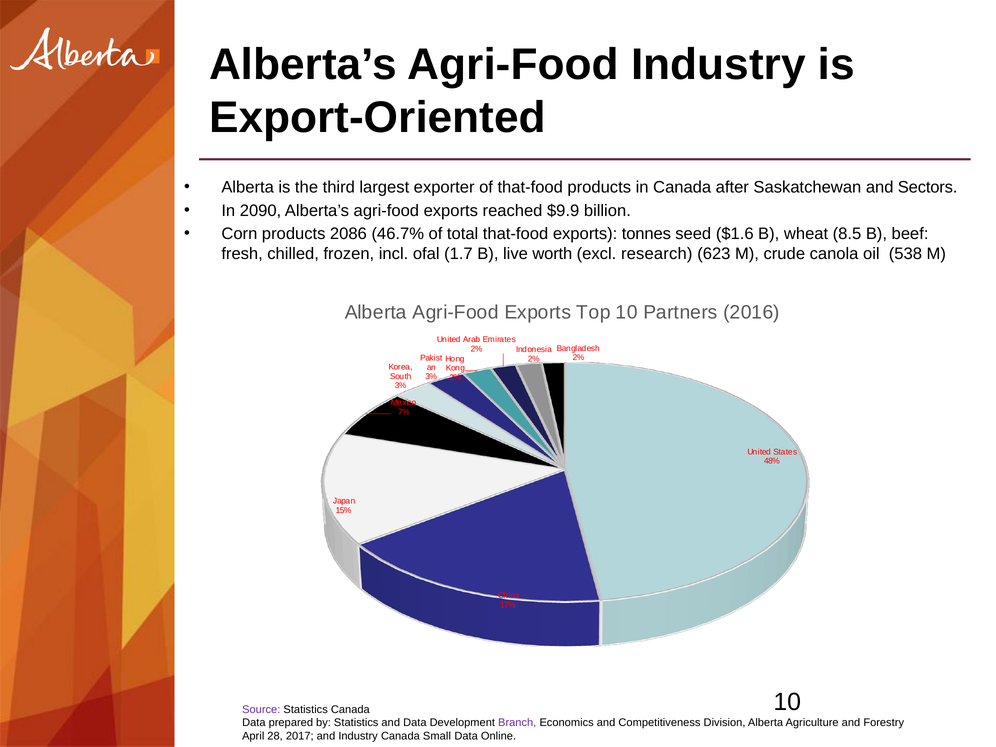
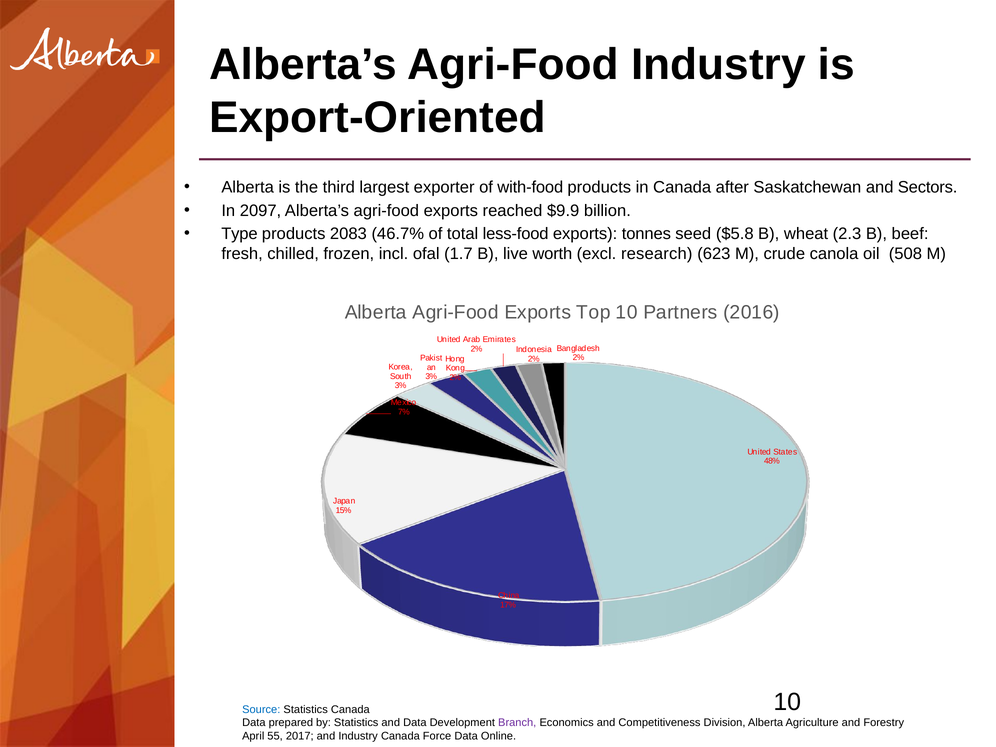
of that-food: that-food -> with-food (530, 187)
2090: 2090 -> 2097 (261, 211)
Corn: Corn -> Type (239, 234)
2086: 2086 -> 2083 (348, 234)
total that-food: that-food -> less-food (516, 234)
$1.6: $1.6 -> $5.8 (735, 234)
8.5: 8.5 -> 2.3 (847, 234)
538: 538 -> 508 (905, 254)
Source colour: purple -> blue (261, 709)
28: 28 -> 55 (275, 736)
Small: Small -> Force (437, 736)
